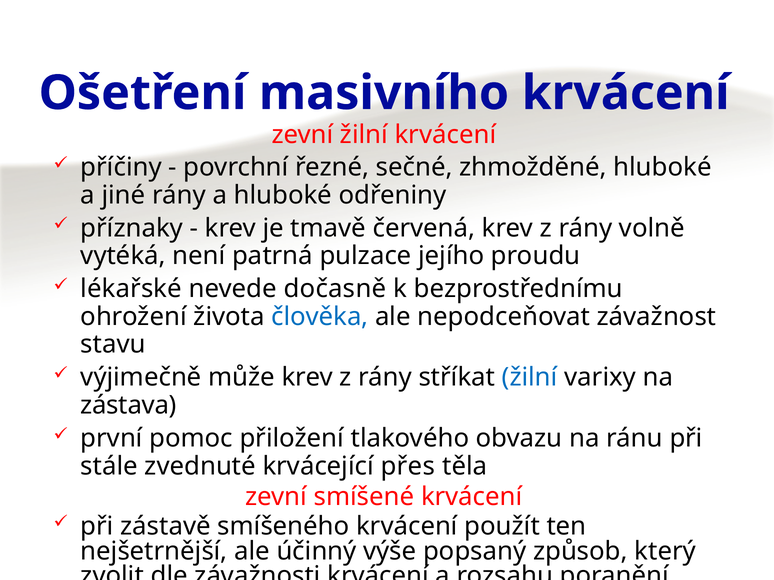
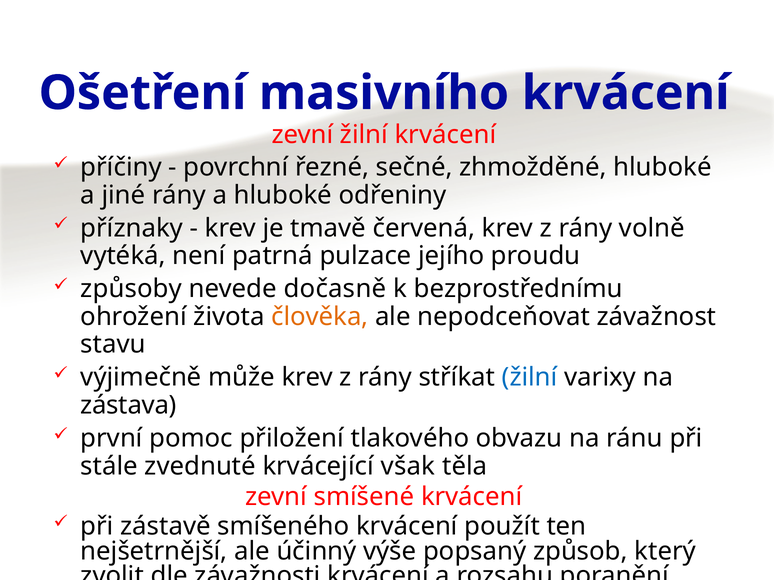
lékařské: lékařské -> způsoby (131, 289)
člověka colour: blue -> orange (320, 317)
přes: přes -> však (408, 466)
